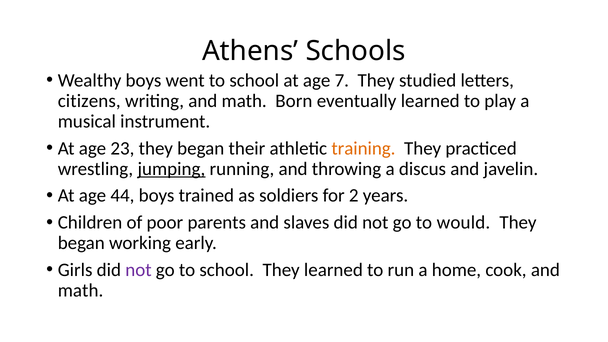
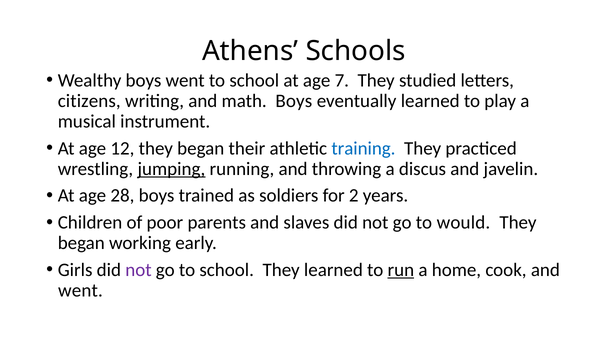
math Born: Born -> Boys (294, 101)
23: 23 -> 12 (122, 148)
training colour: orange -> blue (363, 148)
44: 44 -> 28 (122, 196)
run underline: none -> present (401, 270)
math: math -> went (80, 290)
